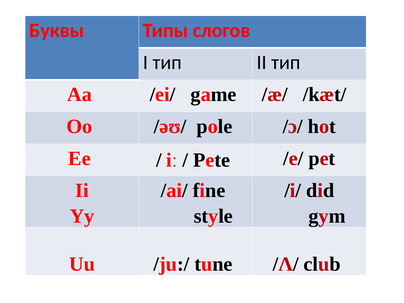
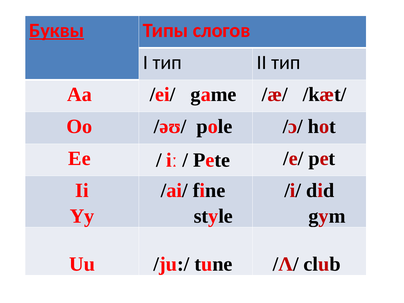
Буквы underline: none -> present (57, 30)
